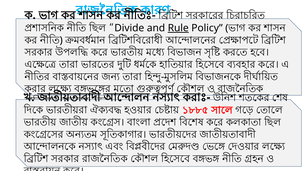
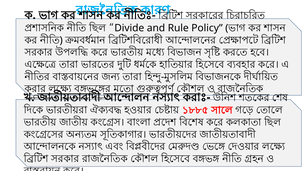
Rule underline: present -> none (178, 28)
